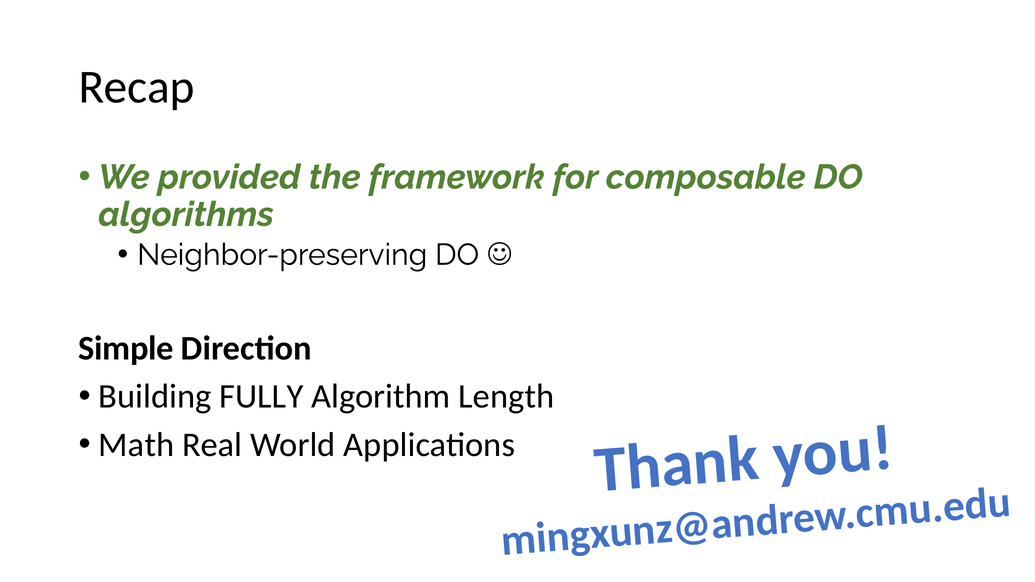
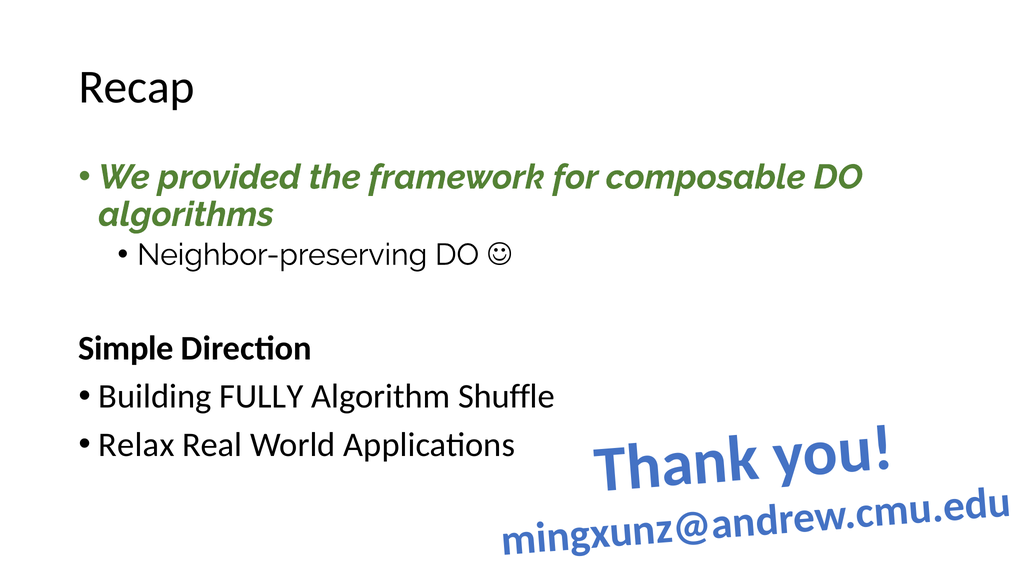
Length: Length -> Shuffle (507, 397)
Math: Math -> Relax (136, 445)
